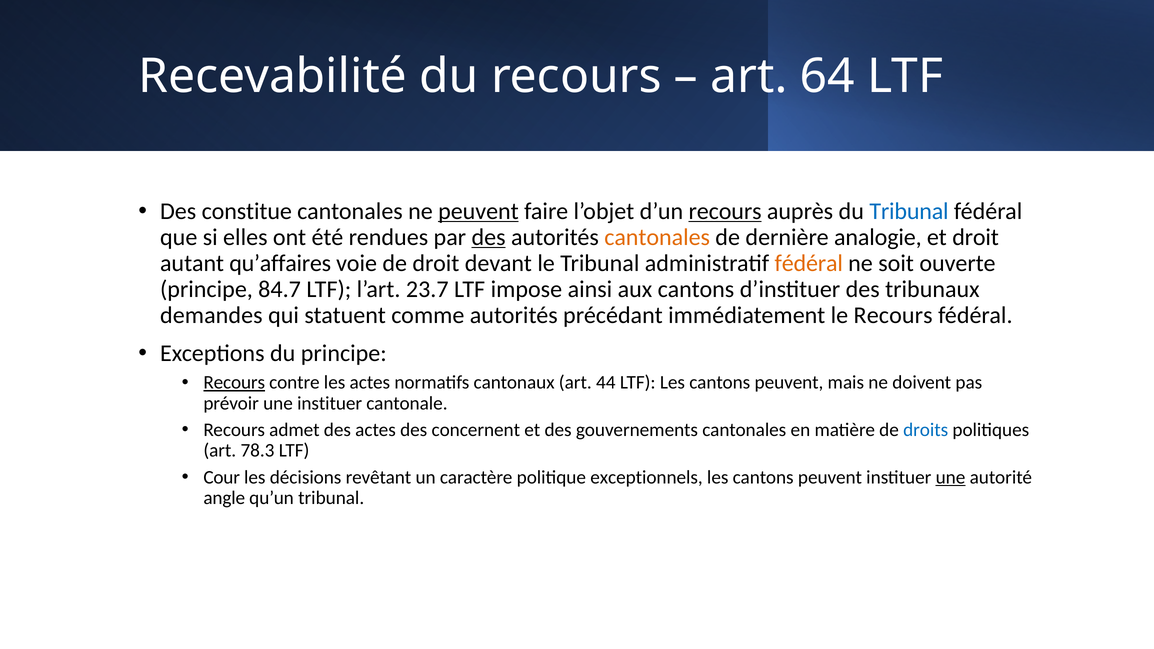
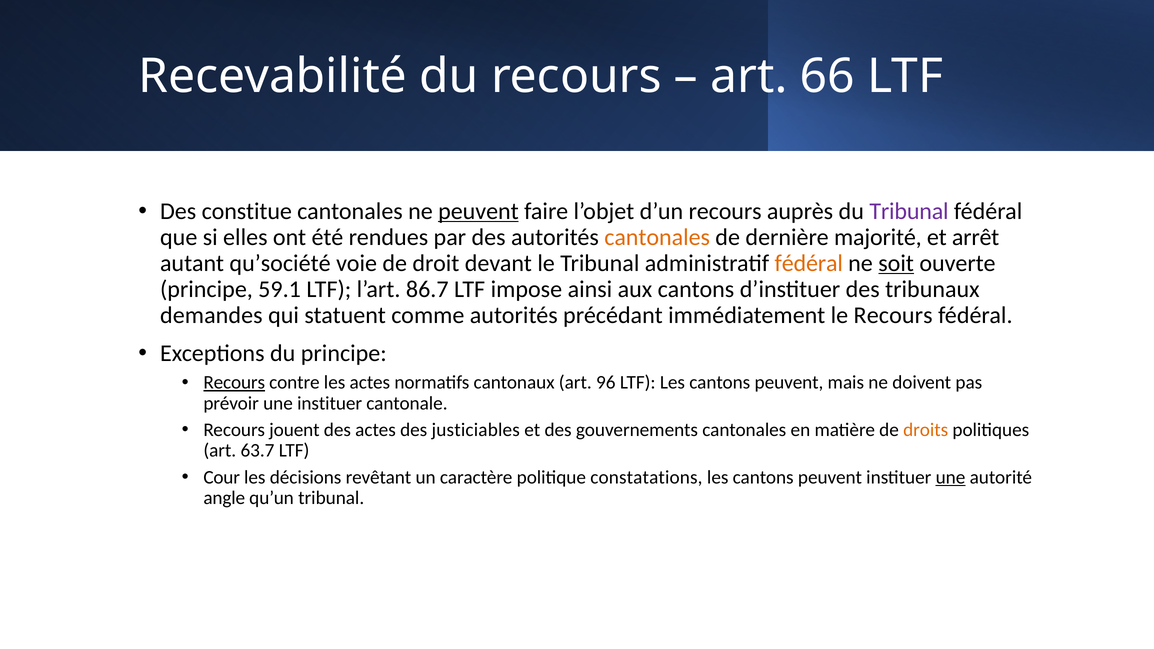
64: 64 -> 66 (827, 76)
recours underline: present -> none (725, 211)
Tribunal colour: blue -> purple (909, 211)
des underline: present -> none (489, 237)
analogie: analogie -> majorité (878, 237)
et droit: droit -> arrêt (976, 237)
qu’affaires: qu’affaires -> qu’société (280, 263)
soit underline: none -> present (896, 263)
84.7: 84.7 -> 59.1 (280, 289)
23.7: 23.7 -> 86.7 (427, 289)
44: 44 -> 96 (606, 383)
admet: admet -> jouent (294, 430)
concernent: concernent -> justiciables (476, 430)
droits colour: blue -> orange (926, 430)
78.3: 78.3 -> 63.7 (257, 451)
exceptionnels: exceptionnels -> constatations (646, 477)
